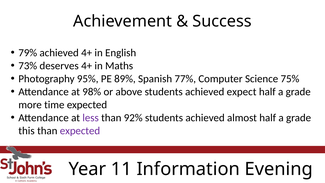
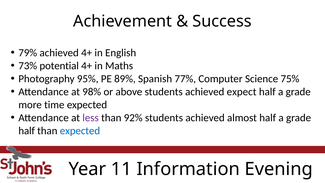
deserves: deserves -> potential (59, 66)
this: this -> half (27, 131)
expected colour: purple -> blue (80, 131)
